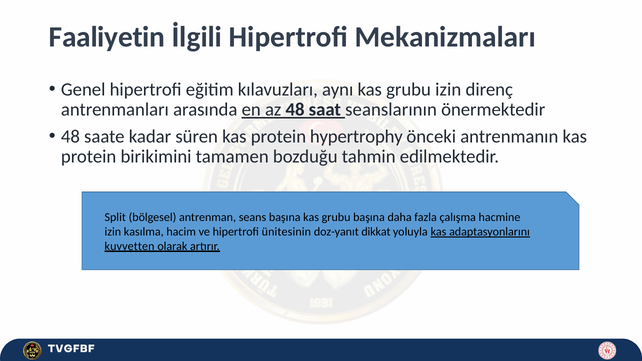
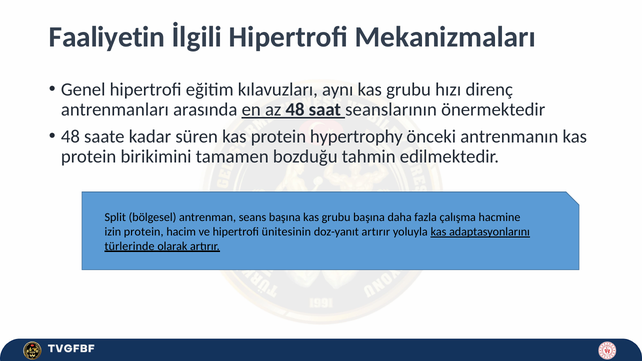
grubu izin: izin -> hızı (448, 89)
izin kasılma: kasılma -> protein (144, 232)
doz-yanıt dikkat: dikkat -> artırır (376, 232)
kuvvetten: kuvvetten -> türlerinde (130, 246)
